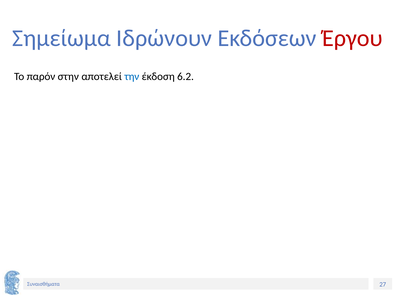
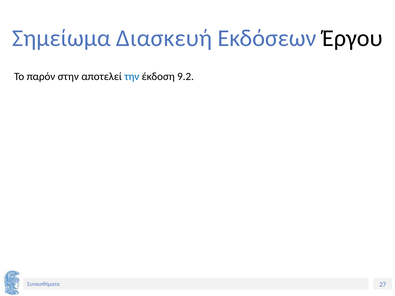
Ιδρώνουν: Ιδρώνουν -> Διασκευή (164, 38)
Έργου colour: red -> black (352, 38)
6.2: 6.2 -> 9.2 (186, 77)
